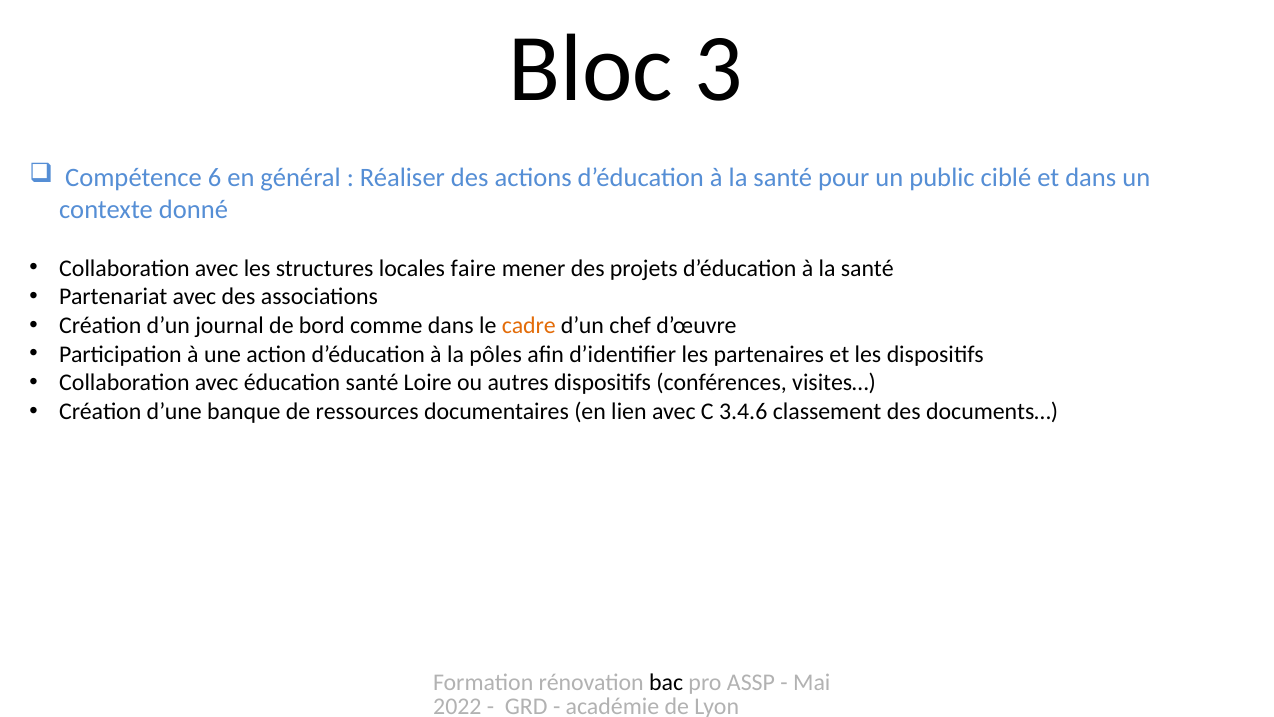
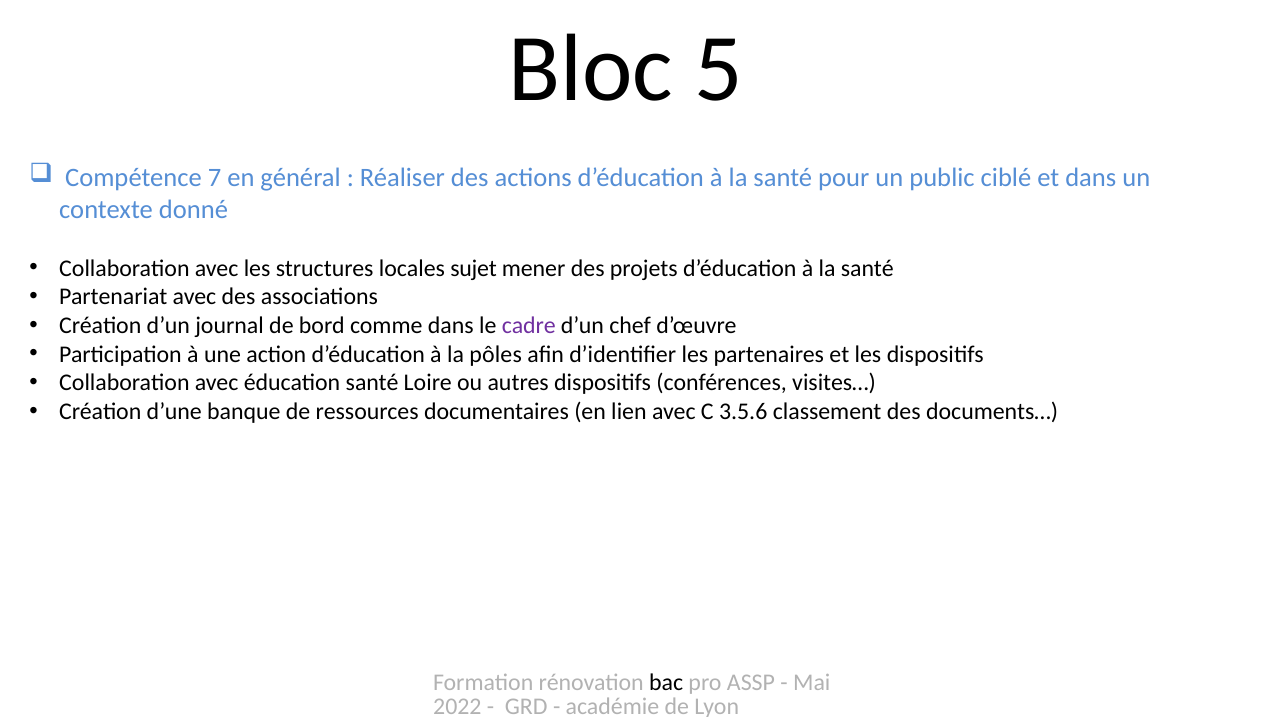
3: 3 -> 5 (719, 69)
6: 6 -> 7 (215, 178)
faire: faire -> sujet (474, 268)
cadre colour: orange -> purple (529, 326)
3.4.6: 3.4.6 -> 3.5.6 (743, 412)
